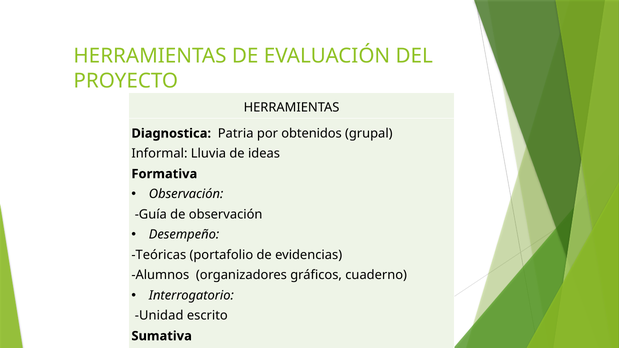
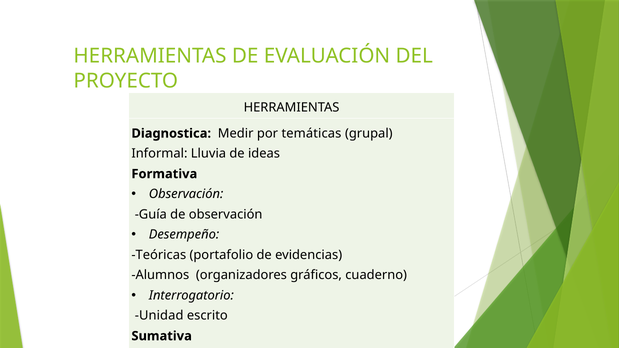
Patria: Patria -> Medir (236, 133)
obtenidos: obtenidos -> temáticas (311, 133)
